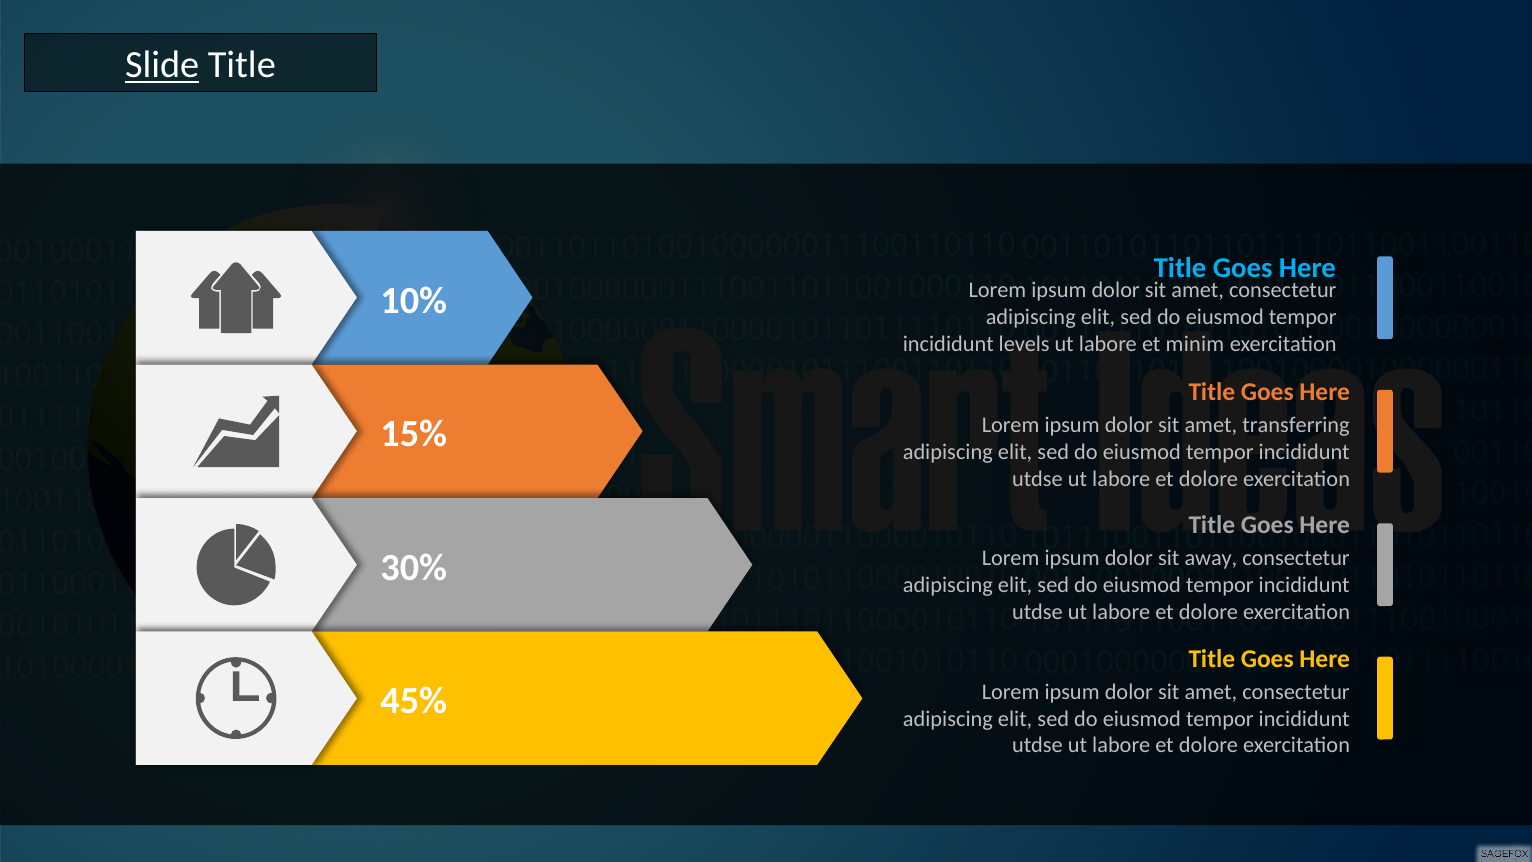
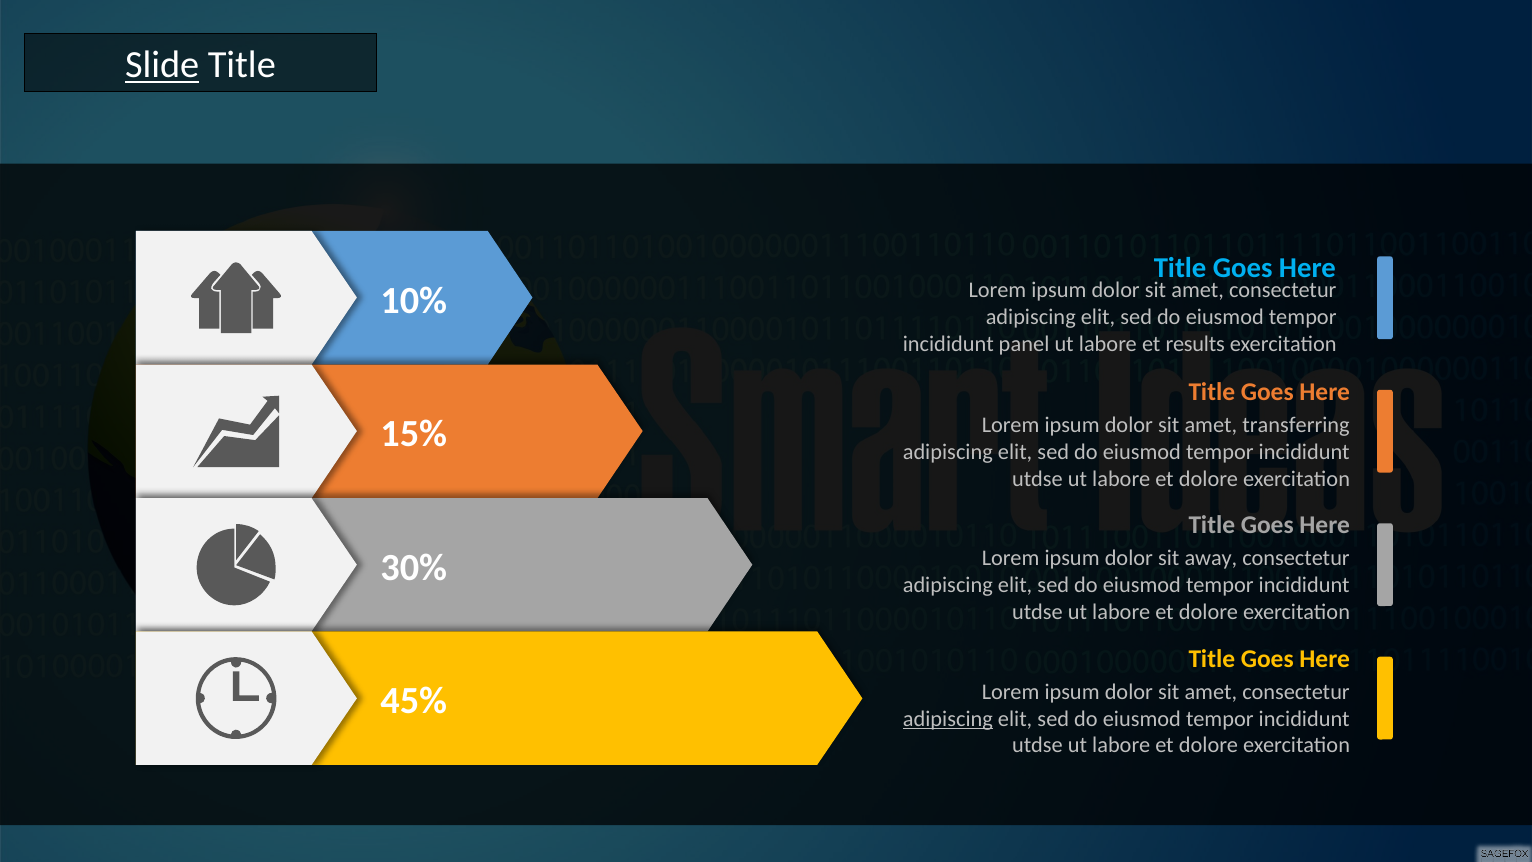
levels: levels -> panel (1024, 344)
minim: minim -> results (1195, 344)
adipiscing underline: none -> present (948, 719)
